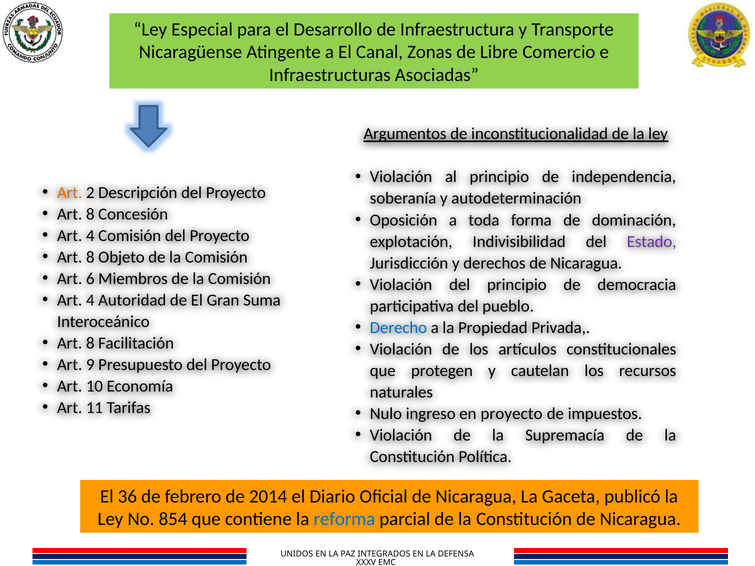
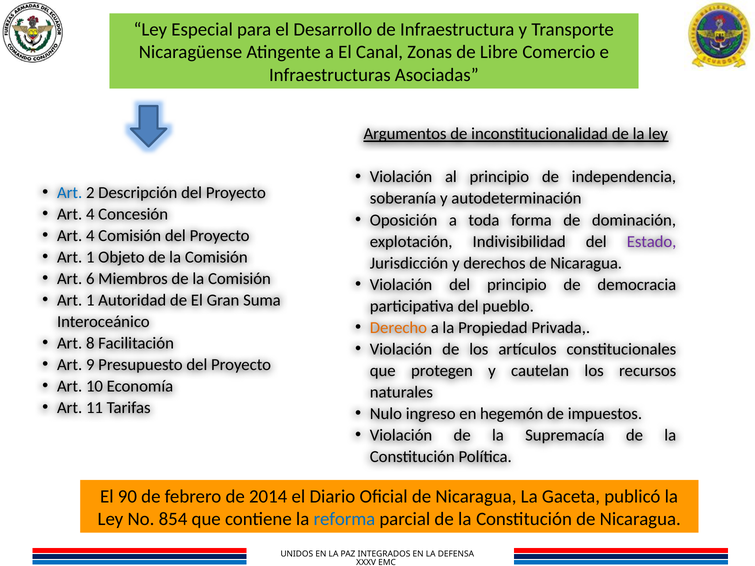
Art colour: orange -> blue (70, 193)
8: 8 -> 4 (90, 214)
8: 8 -> 1 (90, 257)
4: 4 -> 1 (90, 300)
Derecho colour: blue -> orange (398, 328)
en proyecto: proyecto -> hegemón (512, 414)
36: 36 -> 90 (127, 497)
